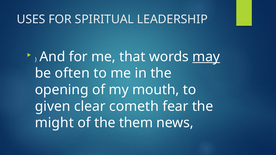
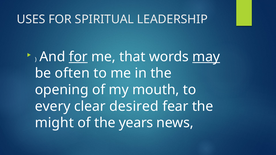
for underline: none -> present (78, 57)
given: given -> every (53, 106)
cometh: cometh -> desired (134, 106)
them: them -> years (136, 123)
